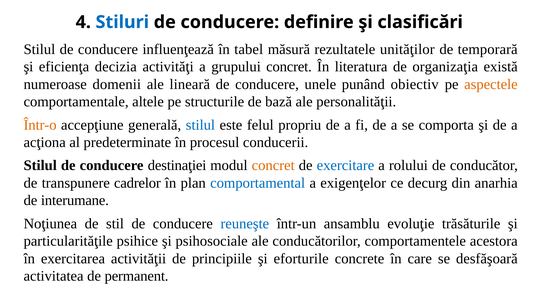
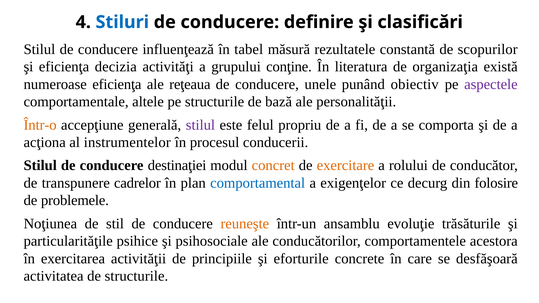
unităţilor: unităţilor -> constantă (407, 49)
temporară: temporară -> scopurilor (488, 49)
grupului concret: concret -> conţine (289, 67)
numeroase domenii: domenii -> eficienţa (117, 84)
lineară: lineară -> reţeaua (190, 84)
aspectele colour: orange -> purple (491, 84)
stilul colour: blue -> purple (200, 125)
predeterminate: predeterminate -> instrumentelor (127, 142)
exercitare colour: blue -> orange (345, 166)
anarhia: anarhia -> folosire (496, 183)
interumane: interumane -> problemele (75, 201)
reuneşte colour: blue -> orange (245, 224)
de permanent: permanent -> structurile (136, 276)
